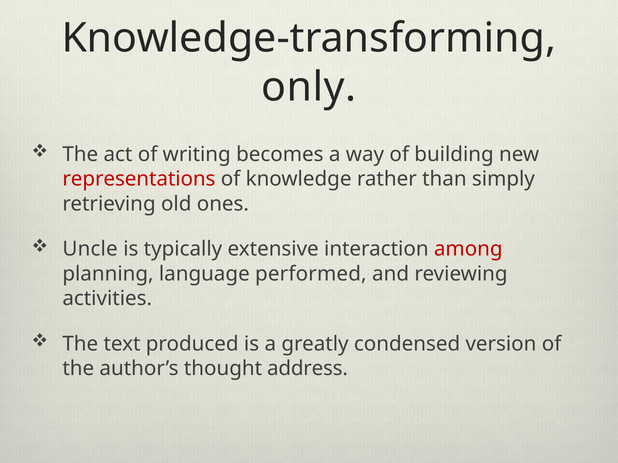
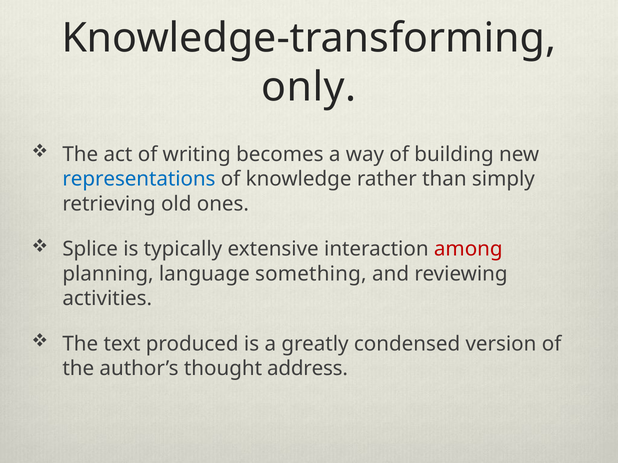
representations colour: red -> blue (139, 179)
Uncle: Uncle -> Splice (90, 249)
performed: performed -> something (311, 274)
